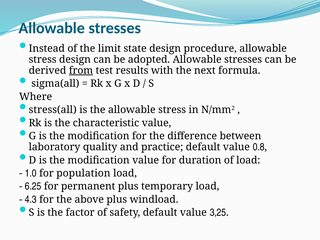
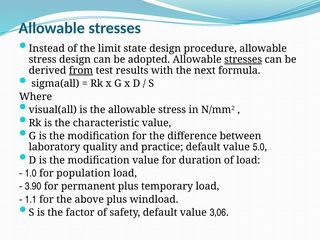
stresses underline: none -> present (243, 59)
stress(all: stress(all -> visual(all (53, 110)
0.8: 0.8 -> 5.0 (259, 147)
6.25: 6.25 -> 3.90 (33, 186)
4.3: 4.3 -> 1.1 (31, 199)
3,25: 3,25 -> 3,06 (218, 213)
